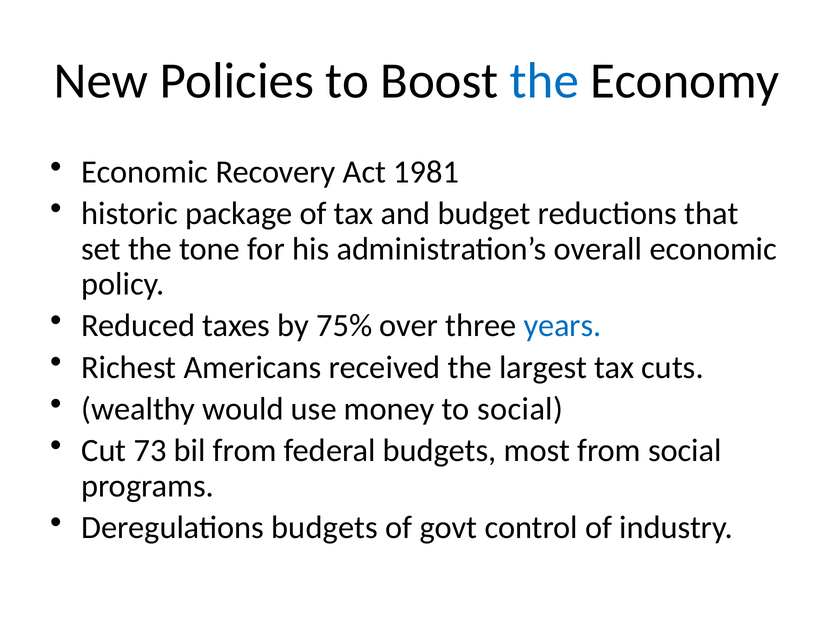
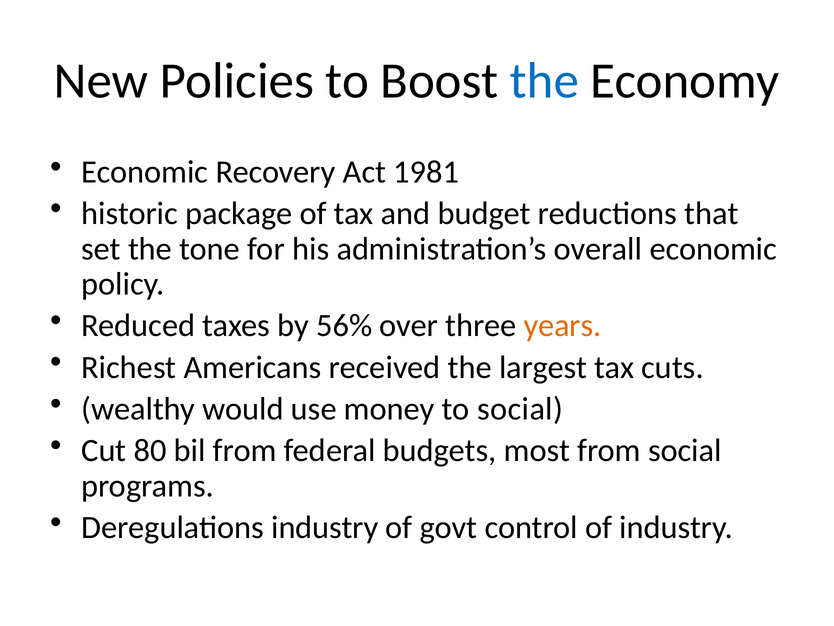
75%: 75% -> 56% (344, 325)
years colour: blue -> orange (562, 325)
73: 73 -> 80 (150, 450)
Deregulations budgets: budgets -> industry (325, 527)
